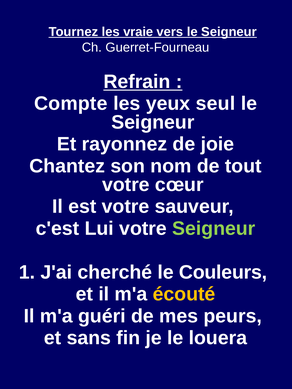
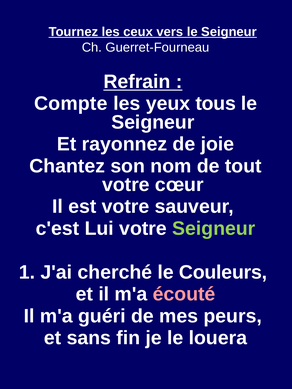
vraie: vraie -> ceux (138, 32)
seul: seul -> tous (216, 104)
écouté colour: yellow -> pink (184, 294)
